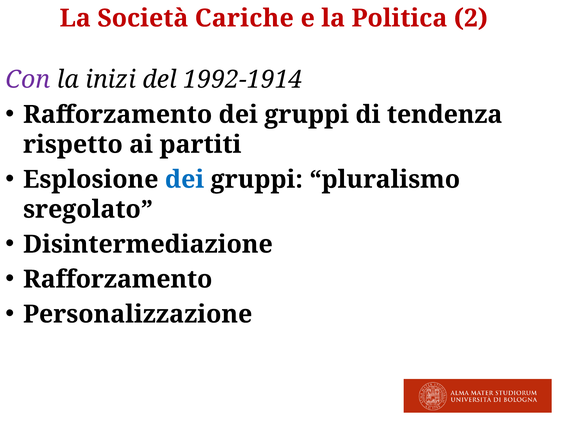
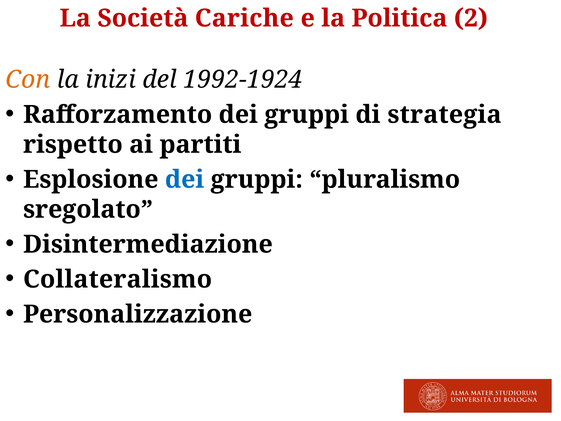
Con colour: purple -> orange (28, 80)
1992-1914: 1992-1914 -> 1992-1924 (243, 80)
tendenza: tendenza -> strategia (444, 115)
Rafforzamento: Rafforzamento -> Collateralismo (118, 279)
